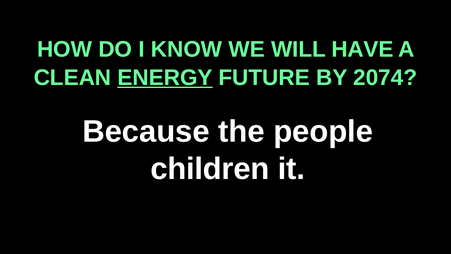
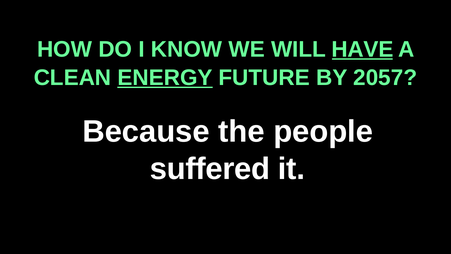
HAVE underline: none -> present (362, 49)
2074: 2074 -> 2057 (385, 78)
children: children -> suffered (210, 169)
